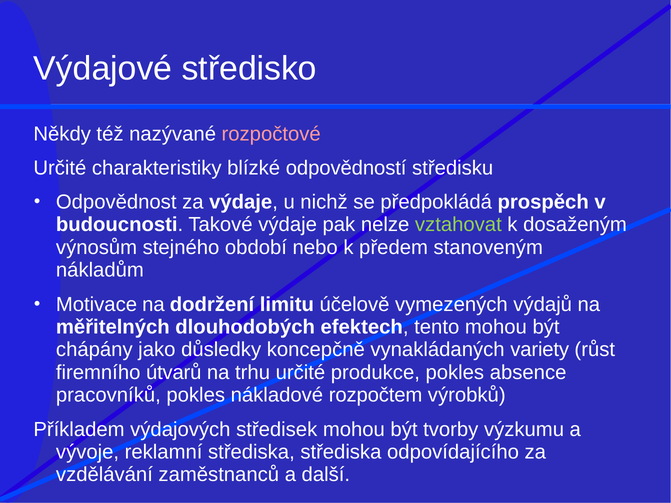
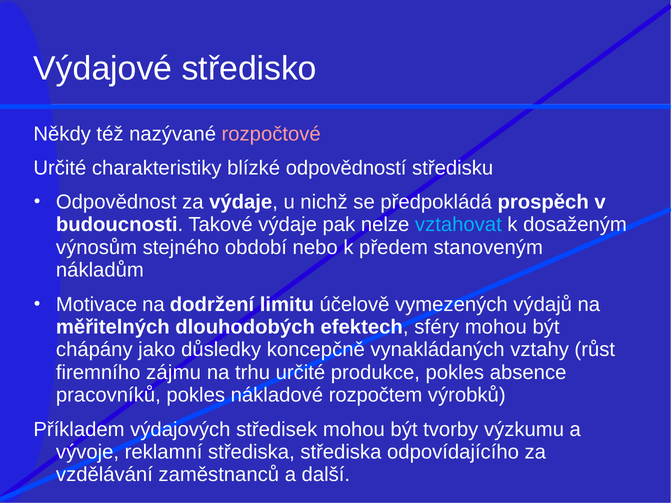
vztahovat colour: light green -> light blue (458, 225)
tento: tento -> sféry (437, 327)
variety: variety -> vztahy (540, 350)
útvarů: útvarů -> zájmu (174, 373)
